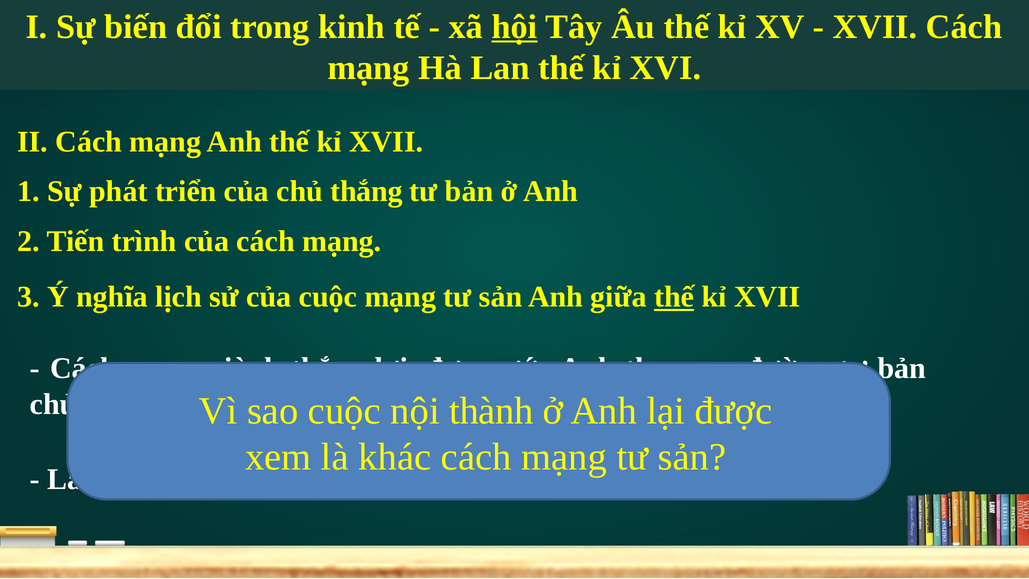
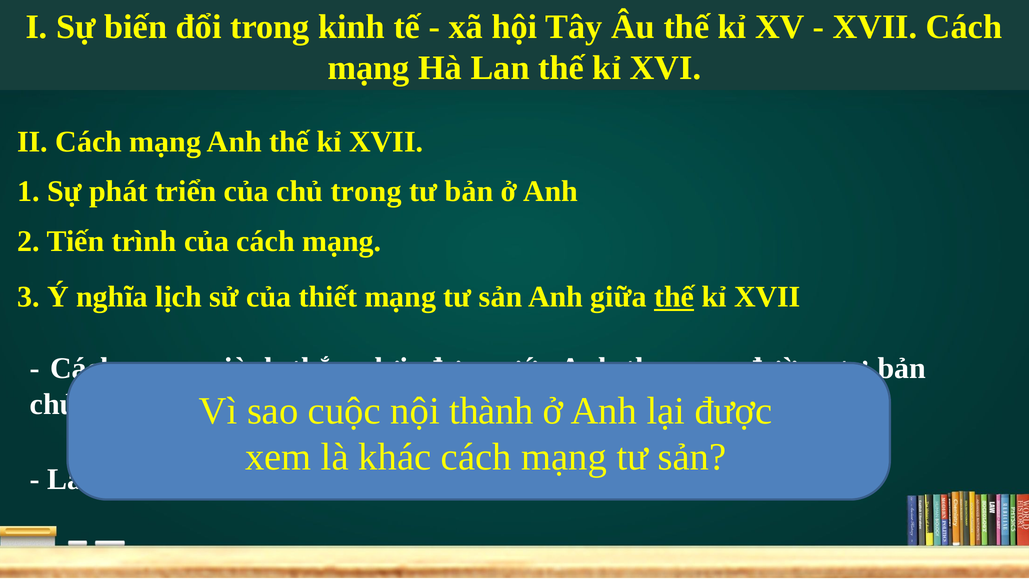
hội underline: present -> none (515, 27)
chủ thắng: thắng -> trong (366, 191)
của cuộc: cuộc -> thiết (328, 297)
